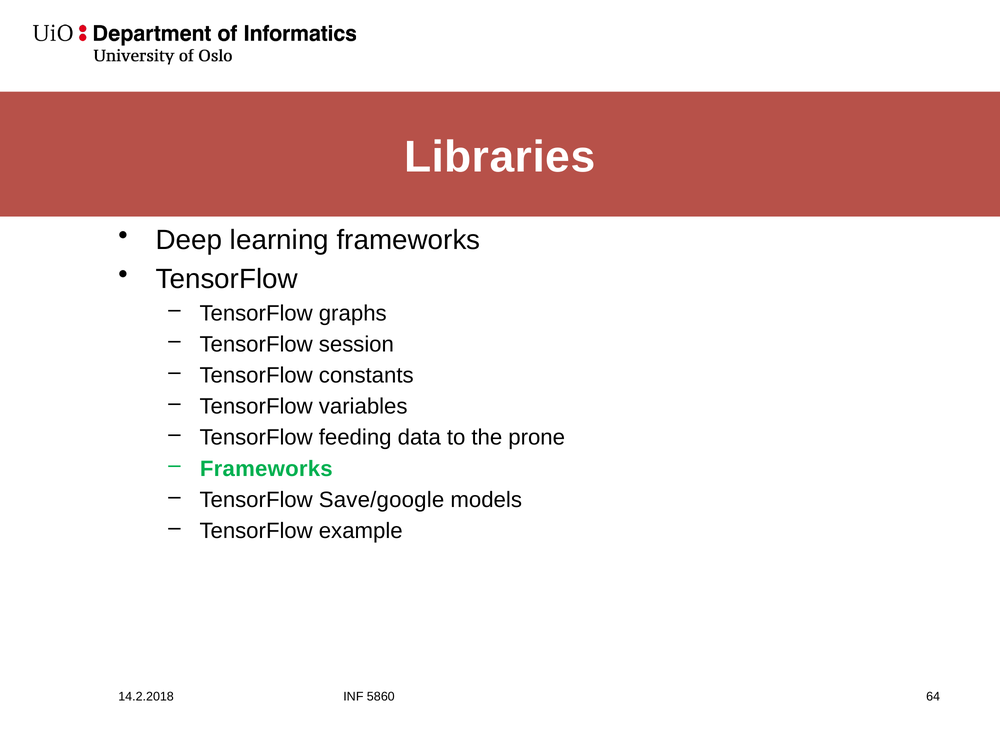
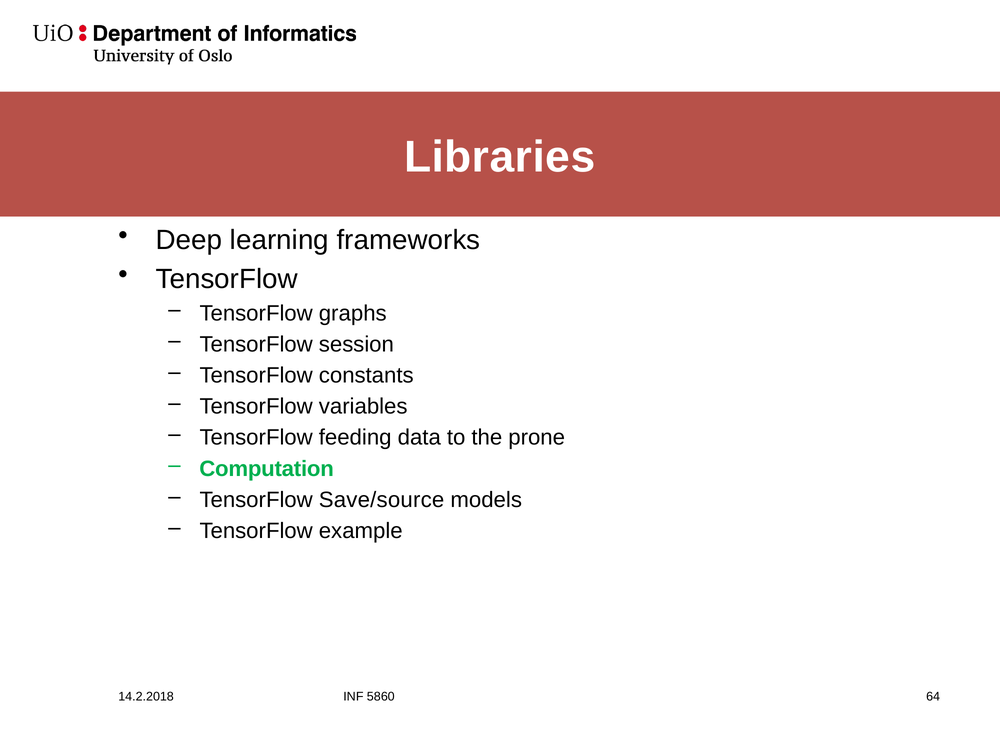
Frameworks: Frameworks -> Computation (267, 469)
Save/google: Save/google -> Save/source (382, 500)
